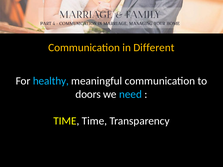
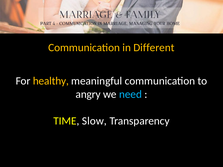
healthy colour: light blue -> yellow (51, 81)
doors: doors -> angry (88, 94)
TIME Time: Time -> Slow (94, 121)
